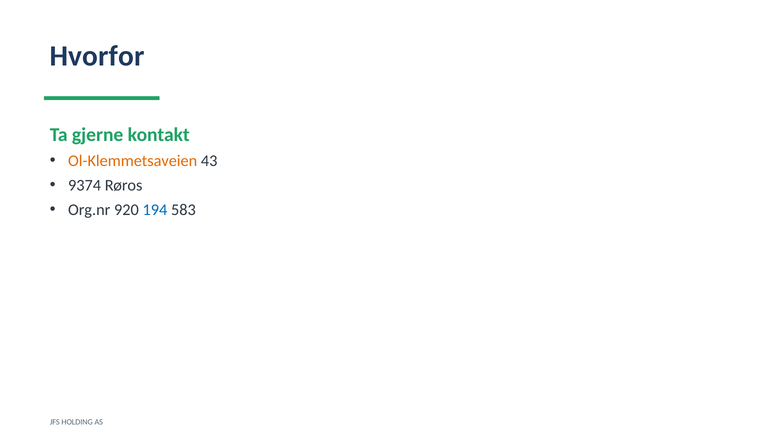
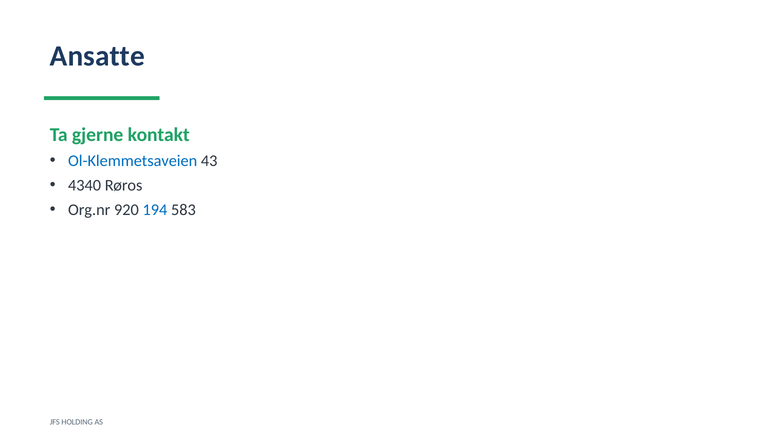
Hvorfor: Hvorfor -> Ansatte (97, 56)
Ol-Klemmetsaveien colour: orange -> blue (133, 161)
9374: 9374 -> 4340 (85, 185)
